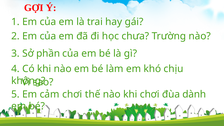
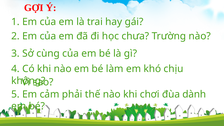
phần: phần -> cùng (48, 54)
cảm chơi: chơi -> phải (72, 94)
